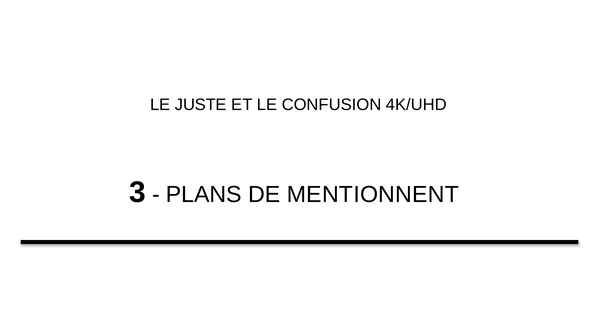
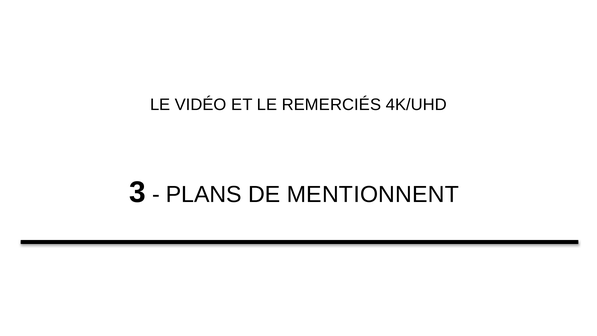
JUSTE: JUSTE -> VIDÉO (201, 105)
CONFUSION: CONFUSION -> REMERCIÉS (331, 105)
